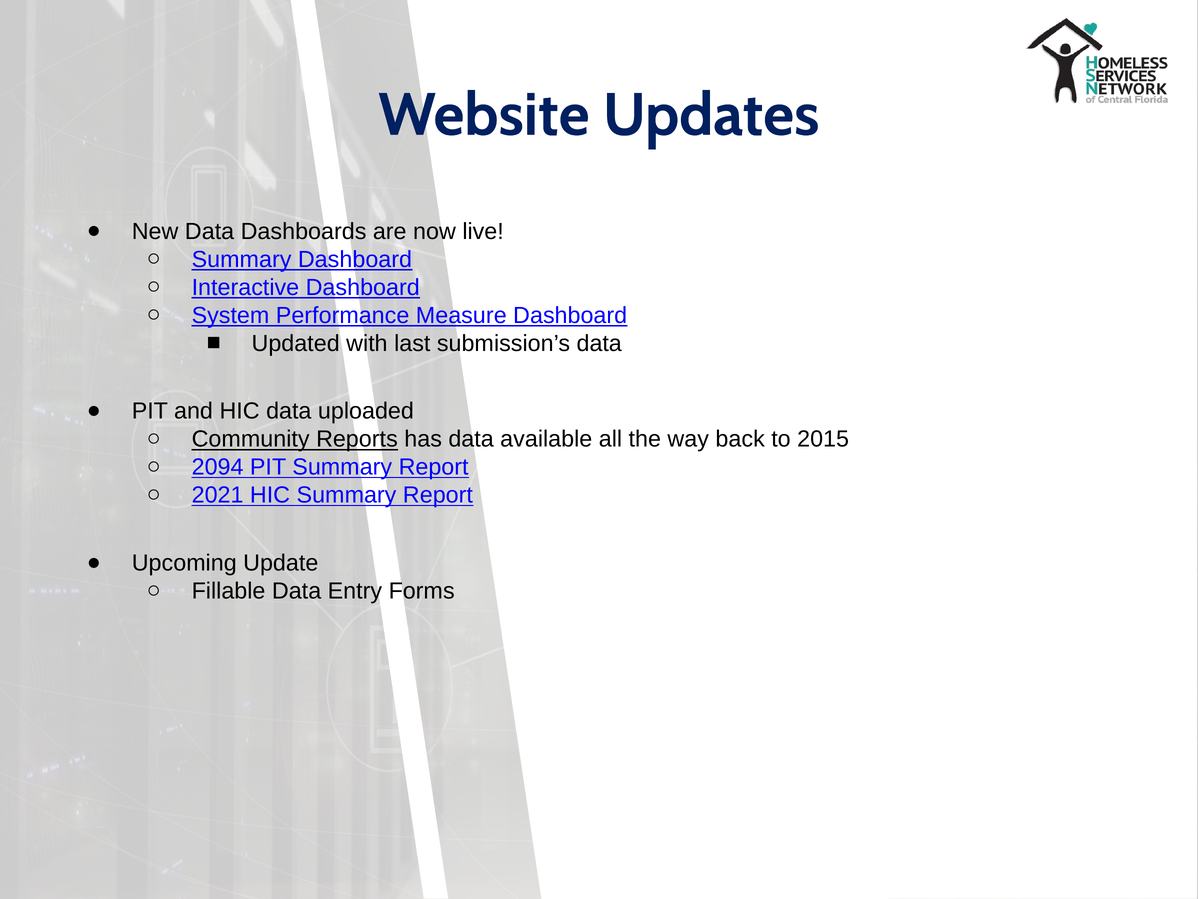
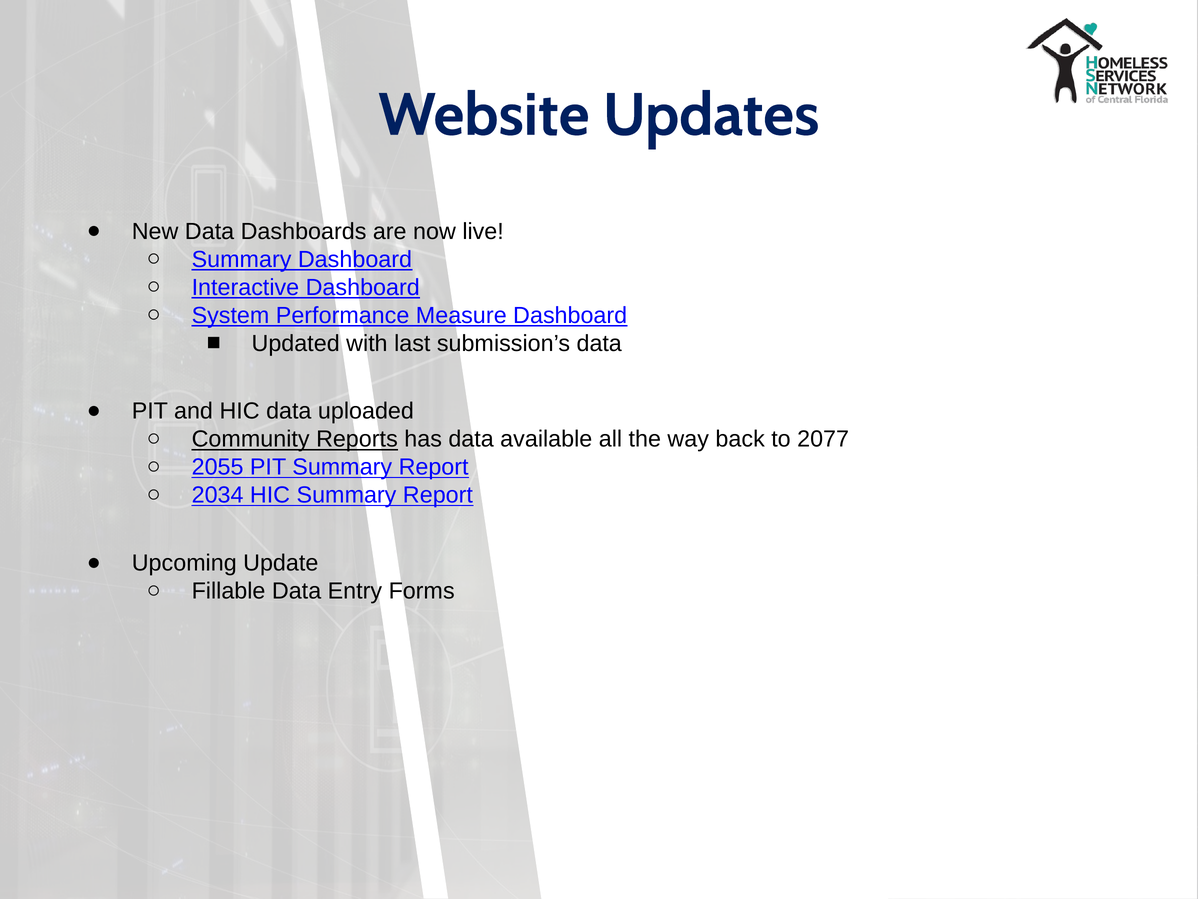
2015: 2015 -> 2077 (823, 439)
2094: 2094 -> 2055 (218, 467)
2021: 2021 -> 2034 (218, 495)
